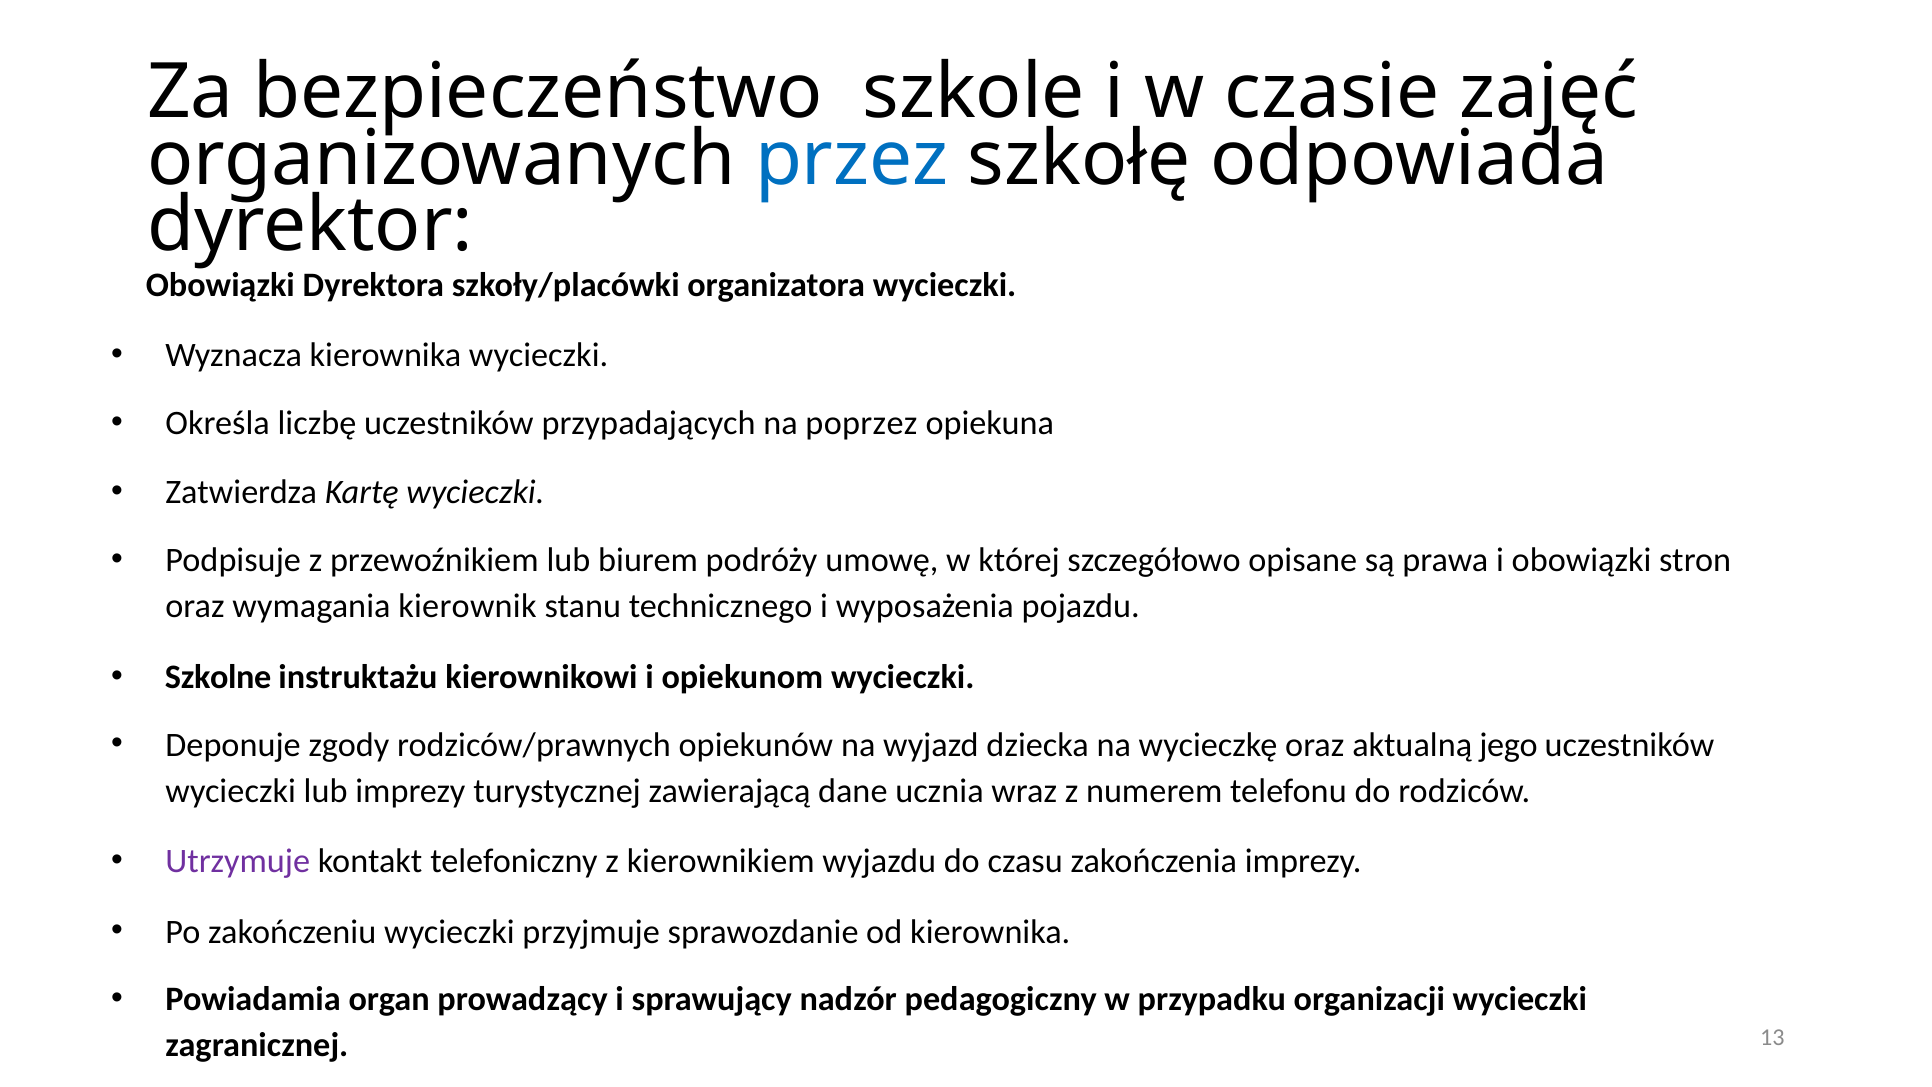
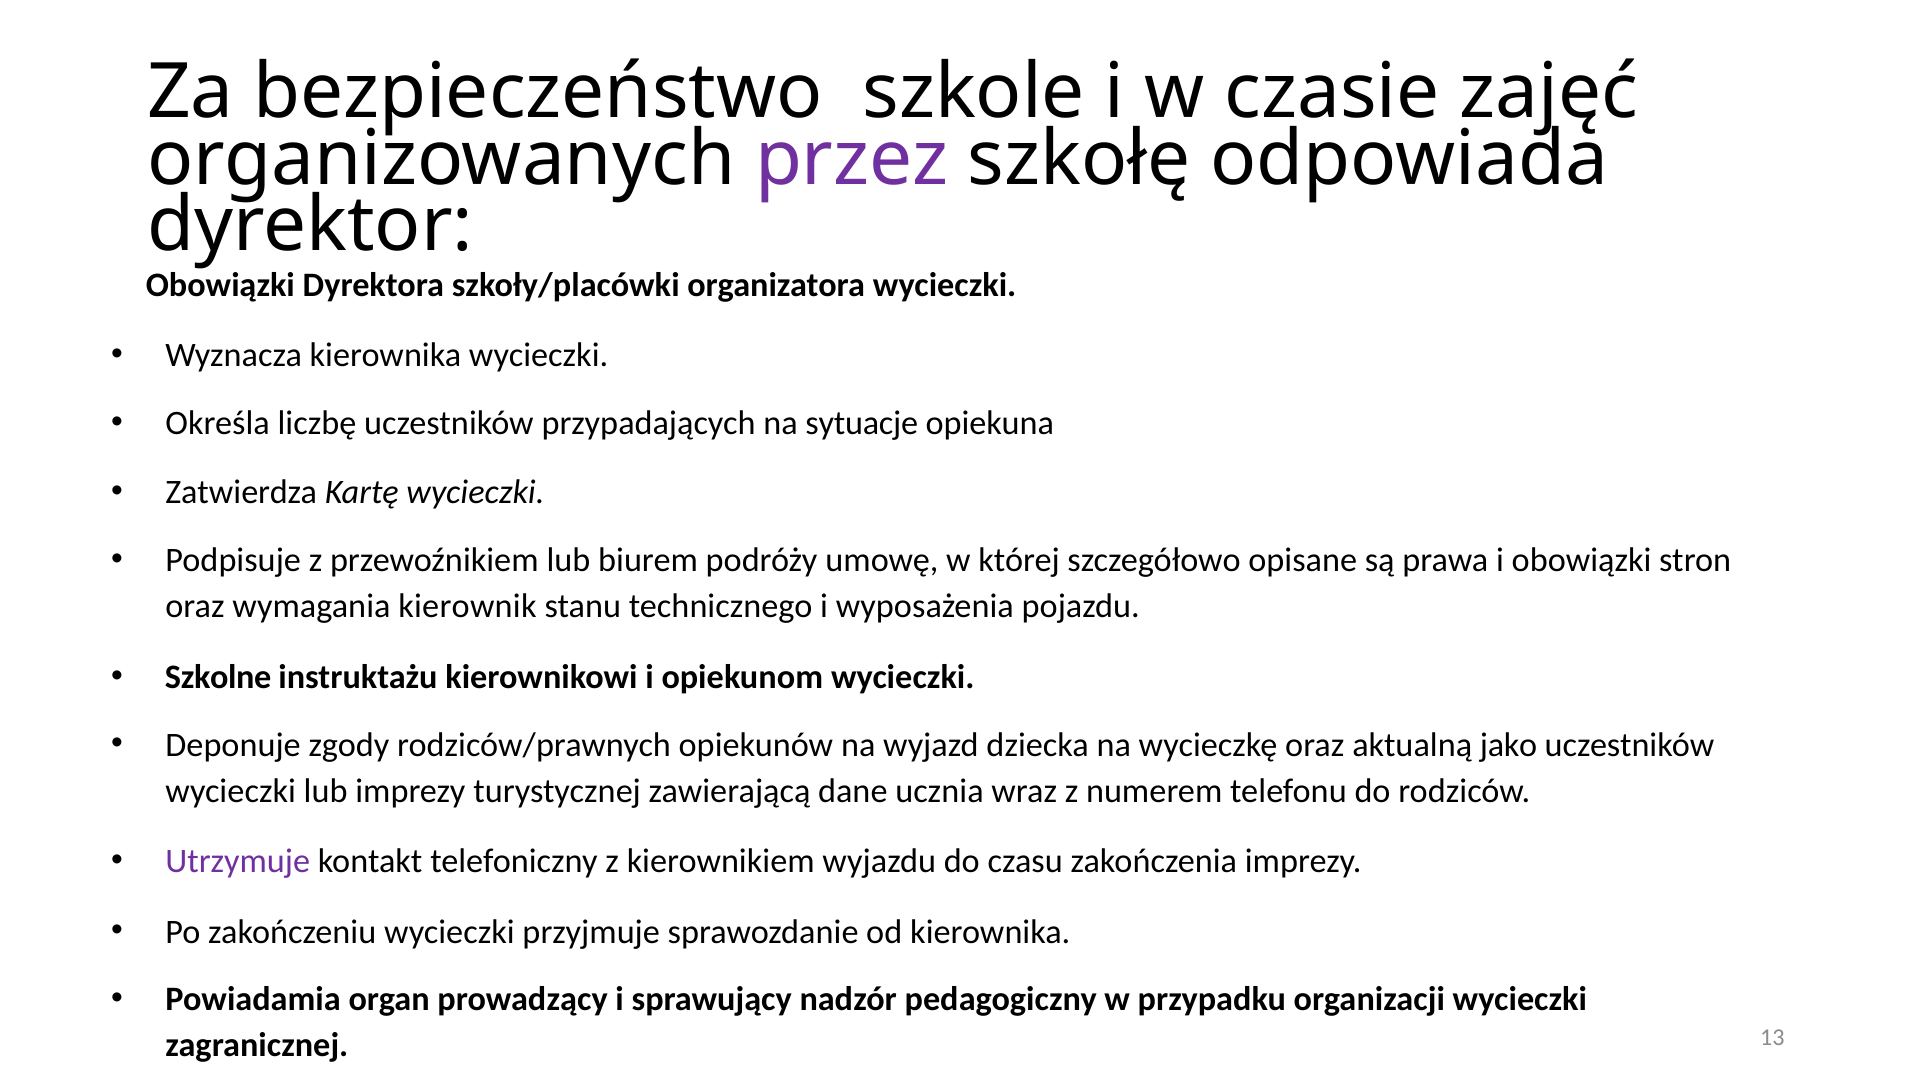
przez colour: blue -> purple (852, 159)
poprzez: poprzez -> sytuacje (862, 424)
jego: jego -> jako (1509, 745)
